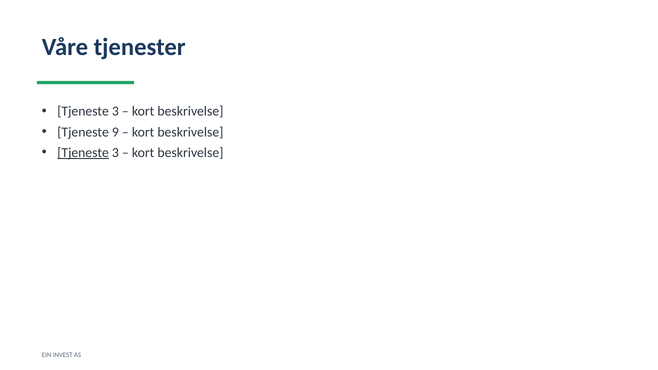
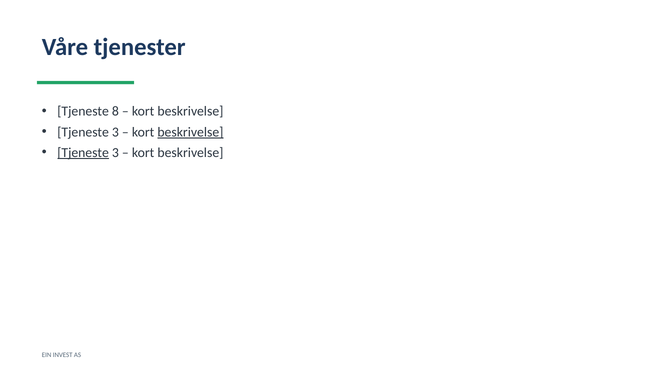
3: 3 -> 8 (115, 111)
9: 9 -> 3 (115, 132)
beskrivelse underline: none -> present (190, 132)
